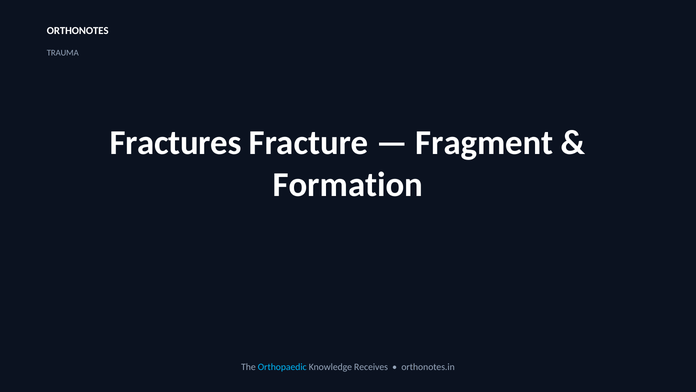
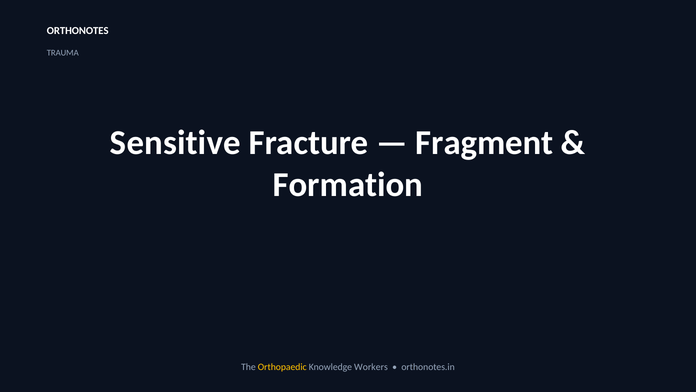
Fractures: Fractures -> Sensitive (175, 143)
Orthopaedic colour: light blue -> yellow (282, 367)
Receives: Receives -> Workers (371, 367)
